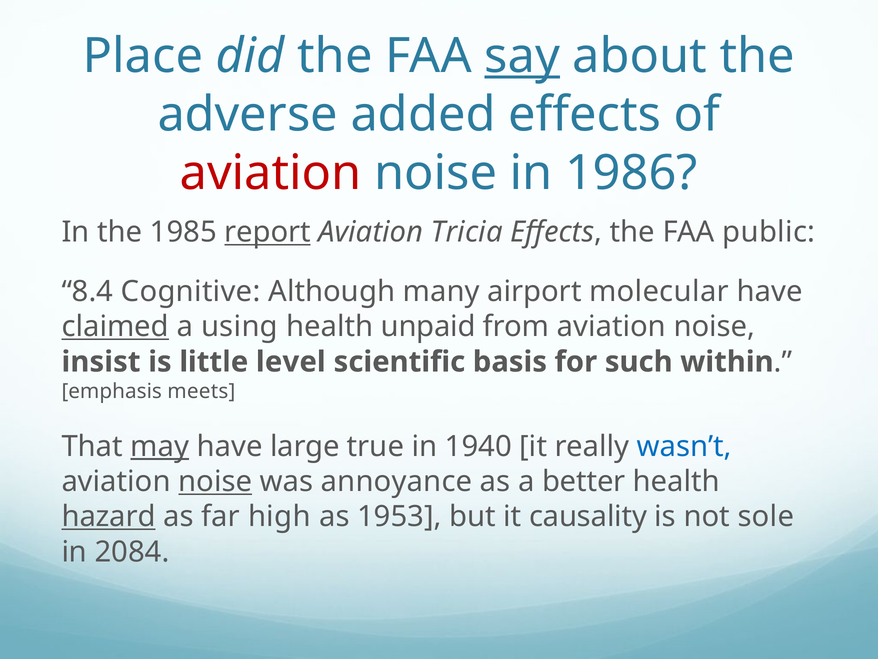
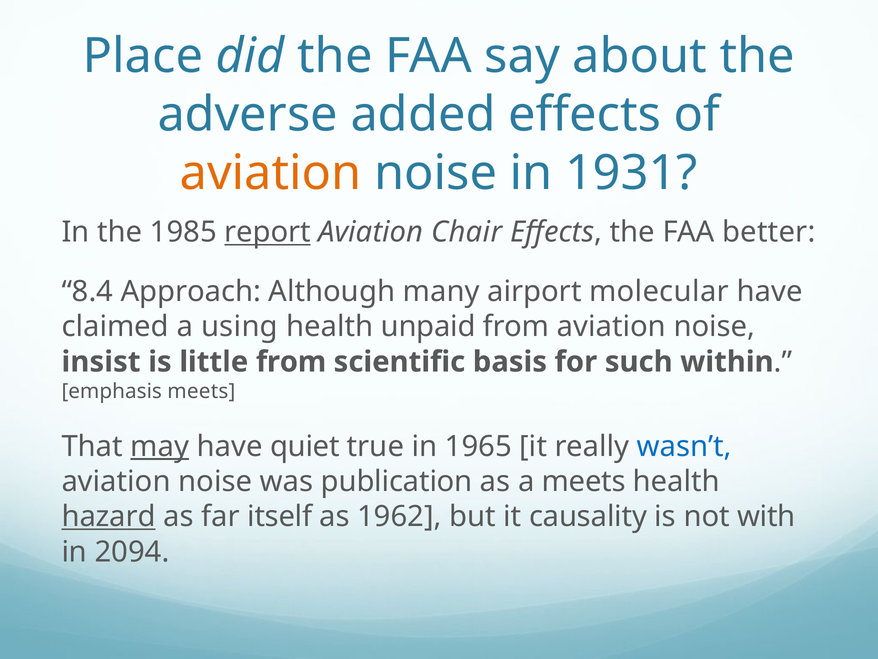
say underline: present -> none (522, 56)
aviation colour: red -> orange (271, 173)
1986: 1986 -> 1931 (631, 173)
Tricia: Tricia -> Chair (467, 232)
public: public -> better (769, 232)
Cognitive: Cognitive -> Approach (191, 291)
claimed underline: present -> none (115, 327)
little level: level -> from (291, 362)
large: large -> quiet (305, 446)
1940: 1940 -> 1965 (478, 446)
noise underline: present -> none (215, 481)
annoyance: annoyance -> publication (397, 481)
a better: better -> meets (584, 481)
high: high -> itself (280, 516)
1953: 1953 -> 1962 (399, 516)
sole: sole -> with (766, 516)
2084: 2084 -> 2094 (132, 551)
